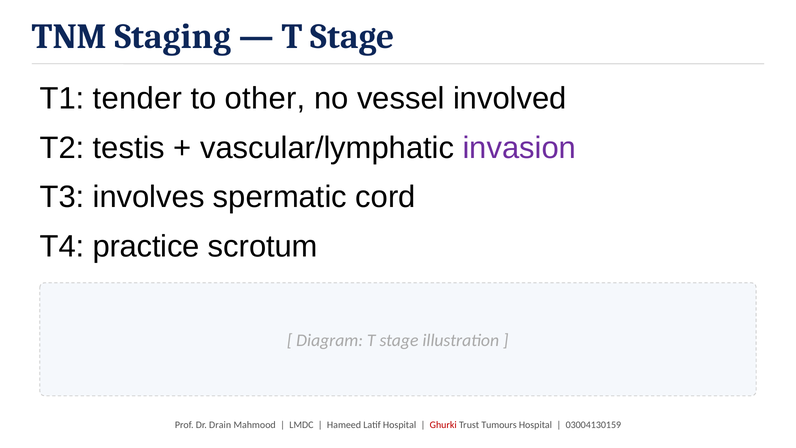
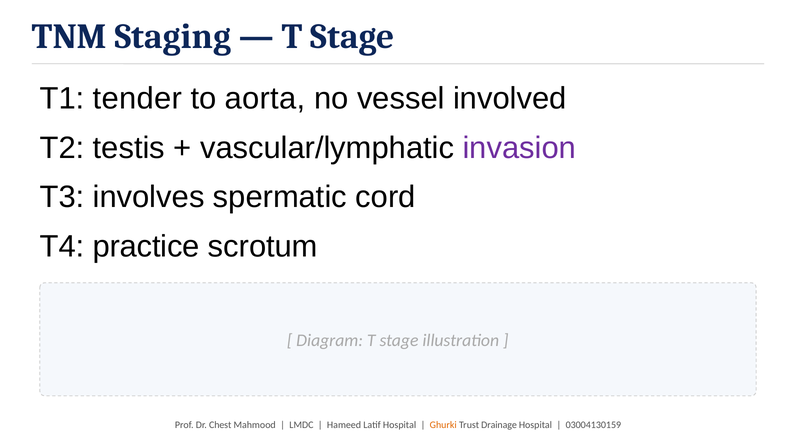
other: other -> aorta (265, 98)
Drain: Drain -> Chest (220, 425)
Ghurki colour: red -> orange (443, 425)
Tumours: Tumours -> Drainage (499, 425)
